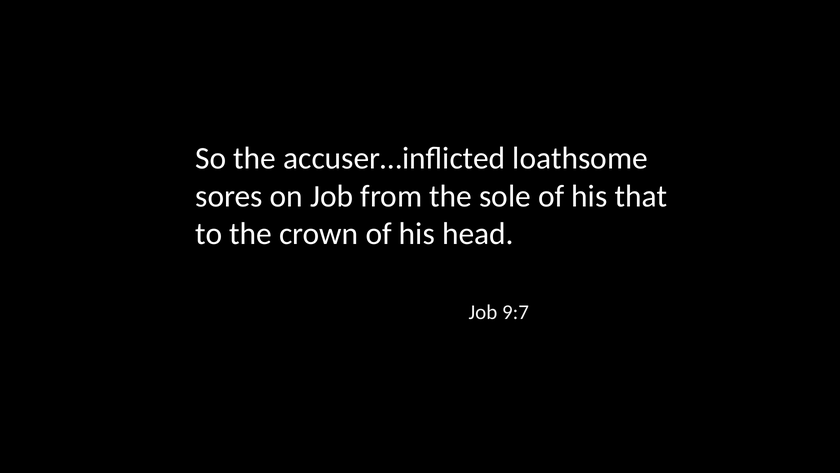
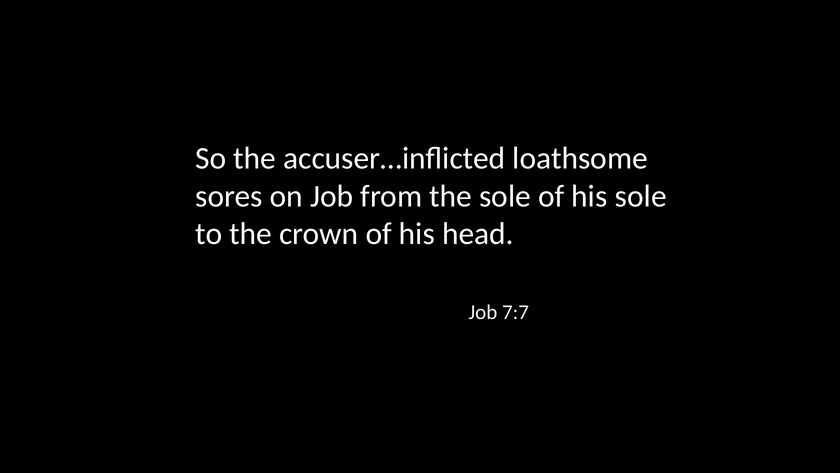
his that: that -> sole (641, 196)
9:7: 9:7 -> 7:7 (515, 312)
